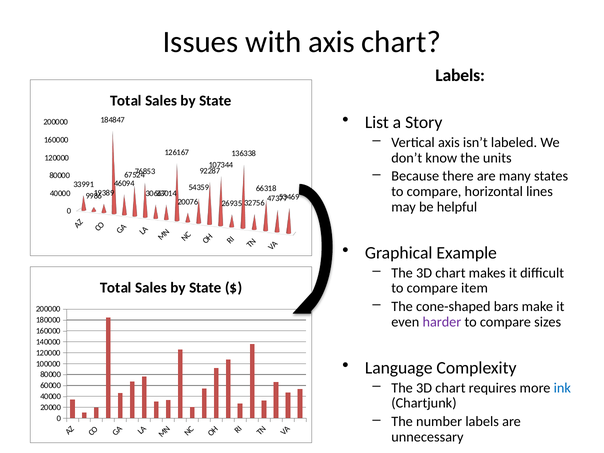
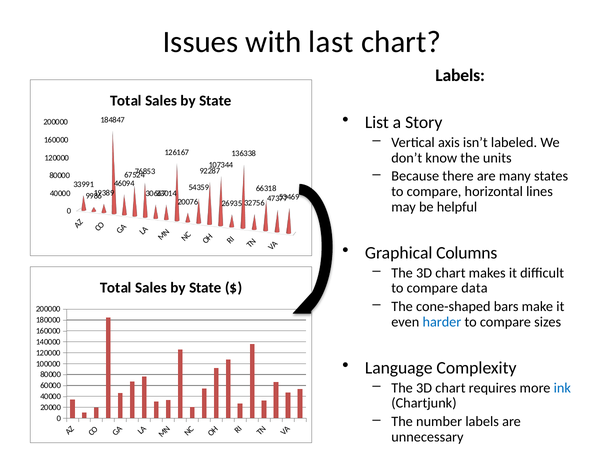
with axis: axis -> last (331, 42)
Example: Example -> Columns (467, 253)
item: item -> data (474, 288)
harder colour: purple -> blue (442, 322)
